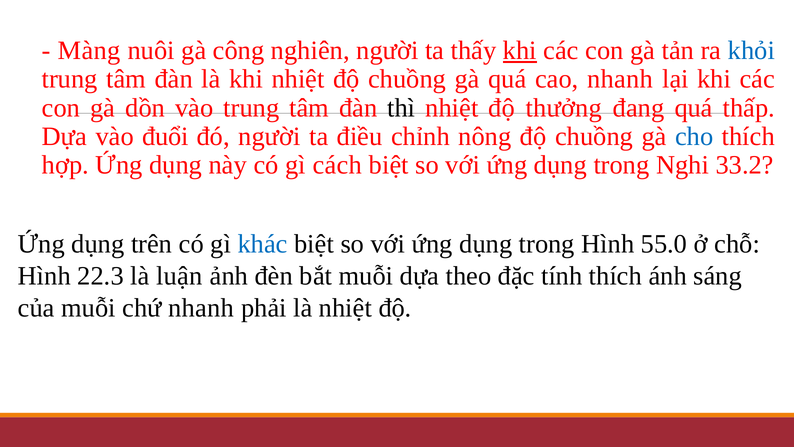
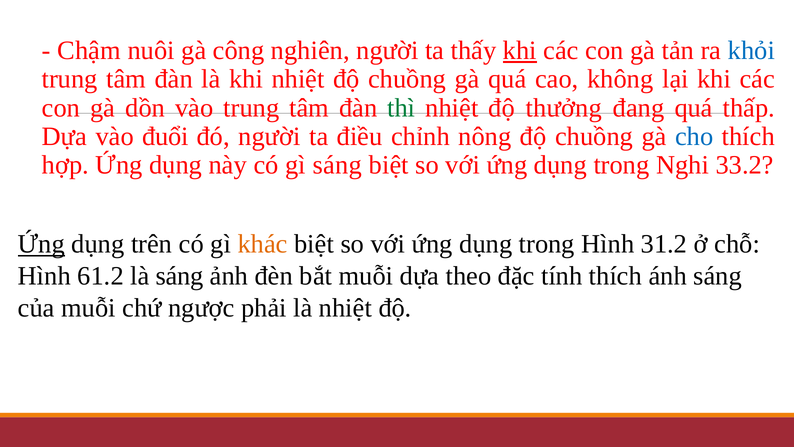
Màng: Màng -> Chậm (89, 51)
cao nhanh: nhanh -> không (620, 79)
thì colour: black -> green (401, 108)
gì cách: cách -> sáng (337, 165)
Ứng underline: none -> present (41, 244)
khác colour: blue -> orange (263, 244)
55.0: 55.0 -> 31.2 (664, 244)
22.3: 22.3 -> 61.2 (101, 276)
là luận: luận -> sáng (180, 276)
chứ nhanh: nhanh -> ngược (201, 308)
